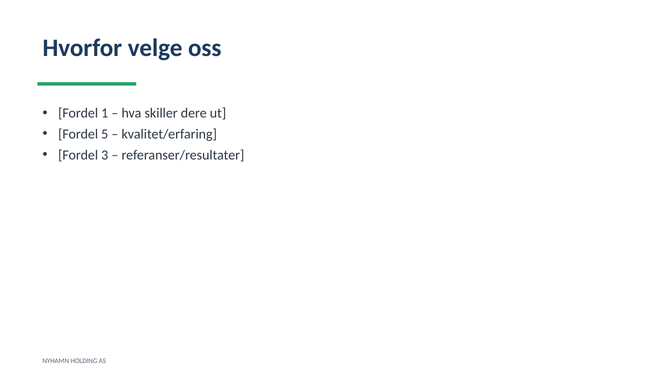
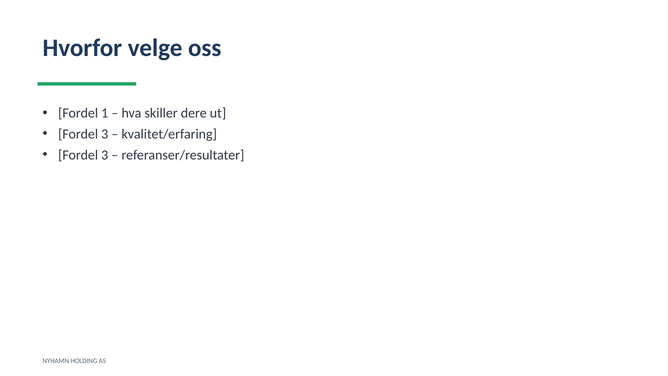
5: 5 -> 3 (105, 134)
